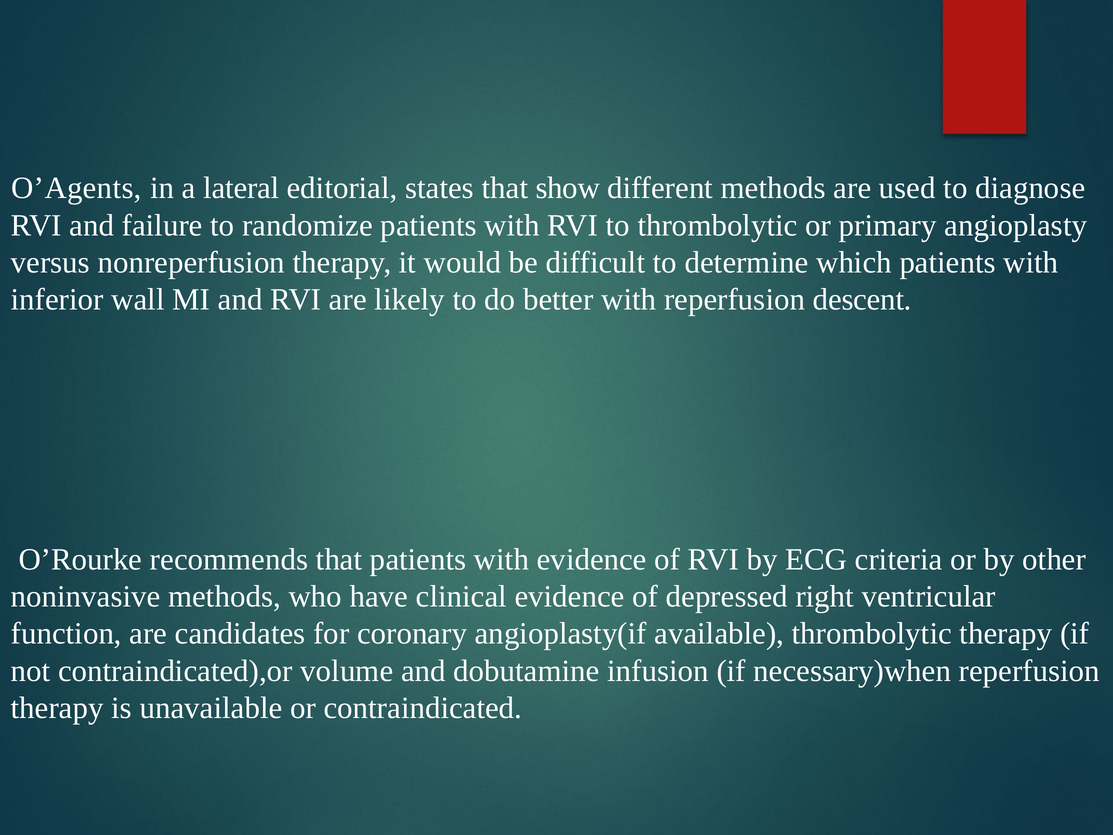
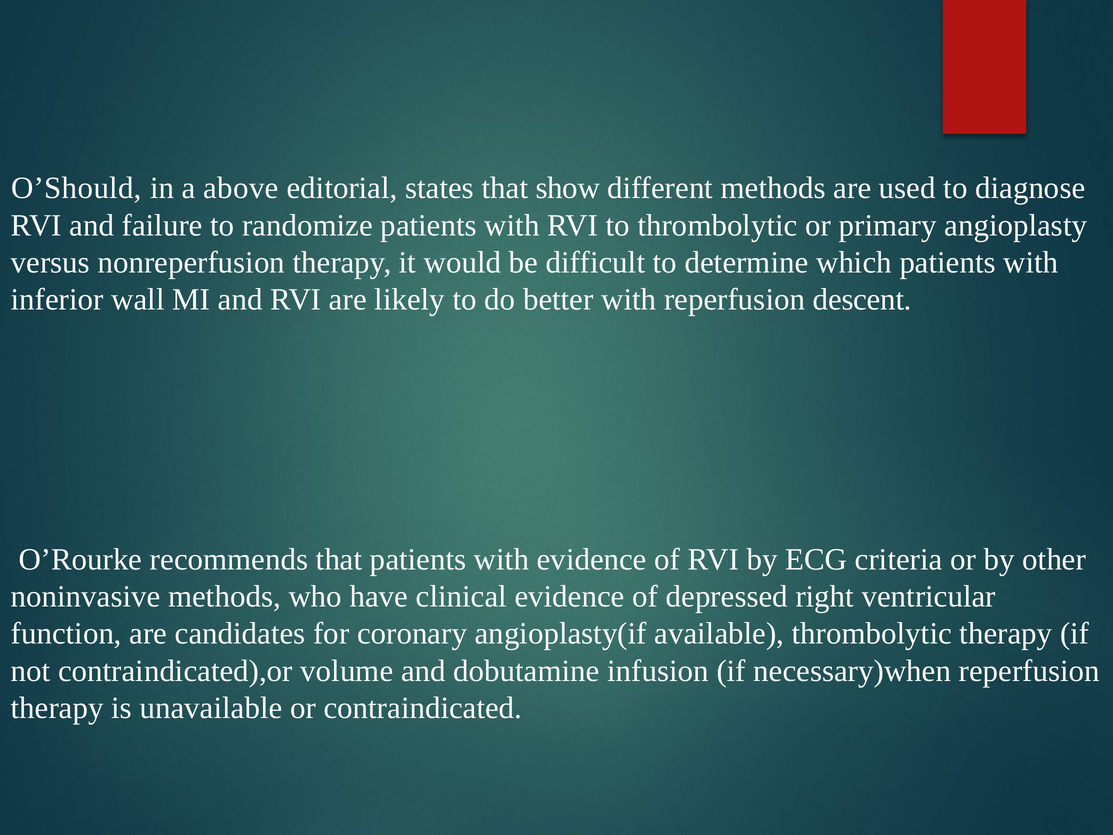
O’Agents: O’Agents -> O’Should (76, 188)
lateral: lateral -> above (241, 188)
